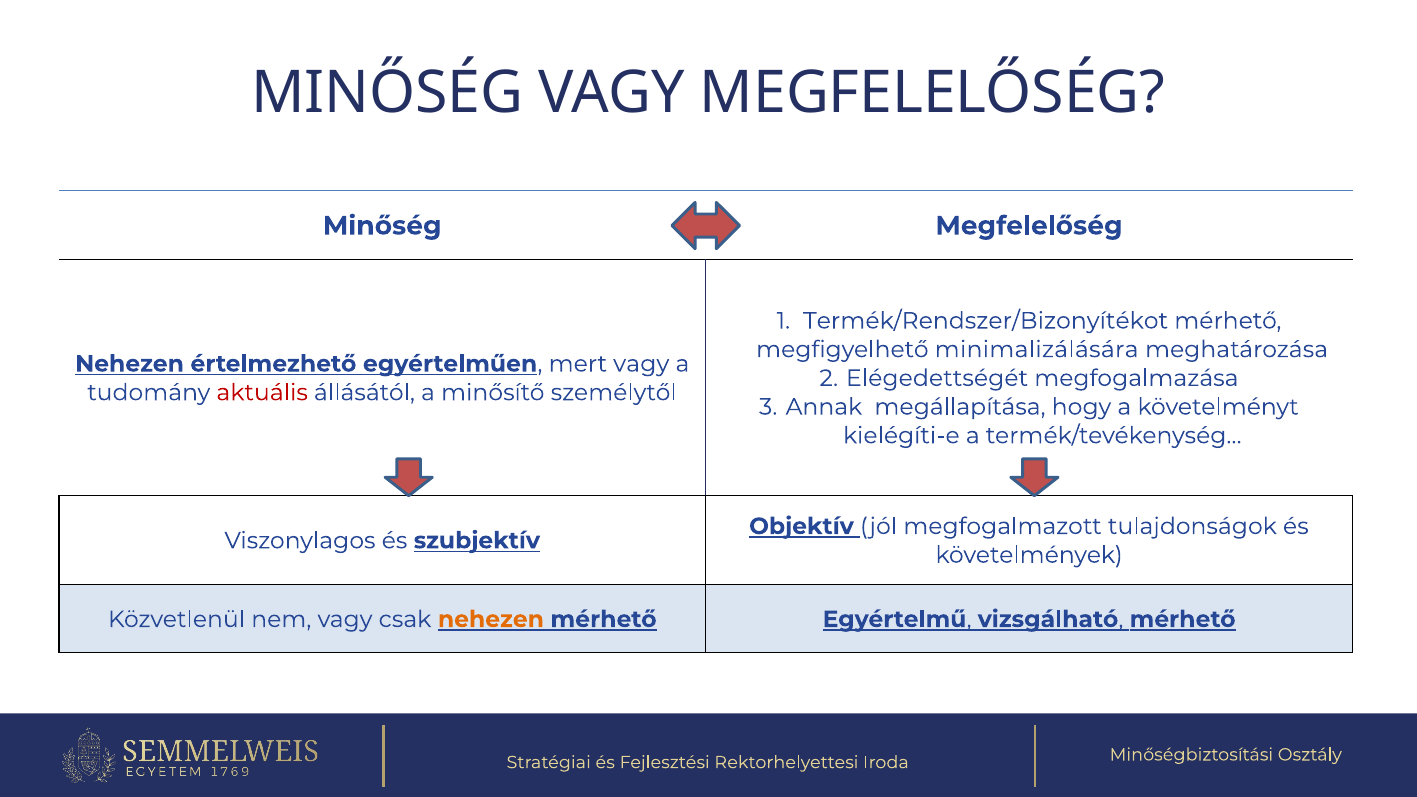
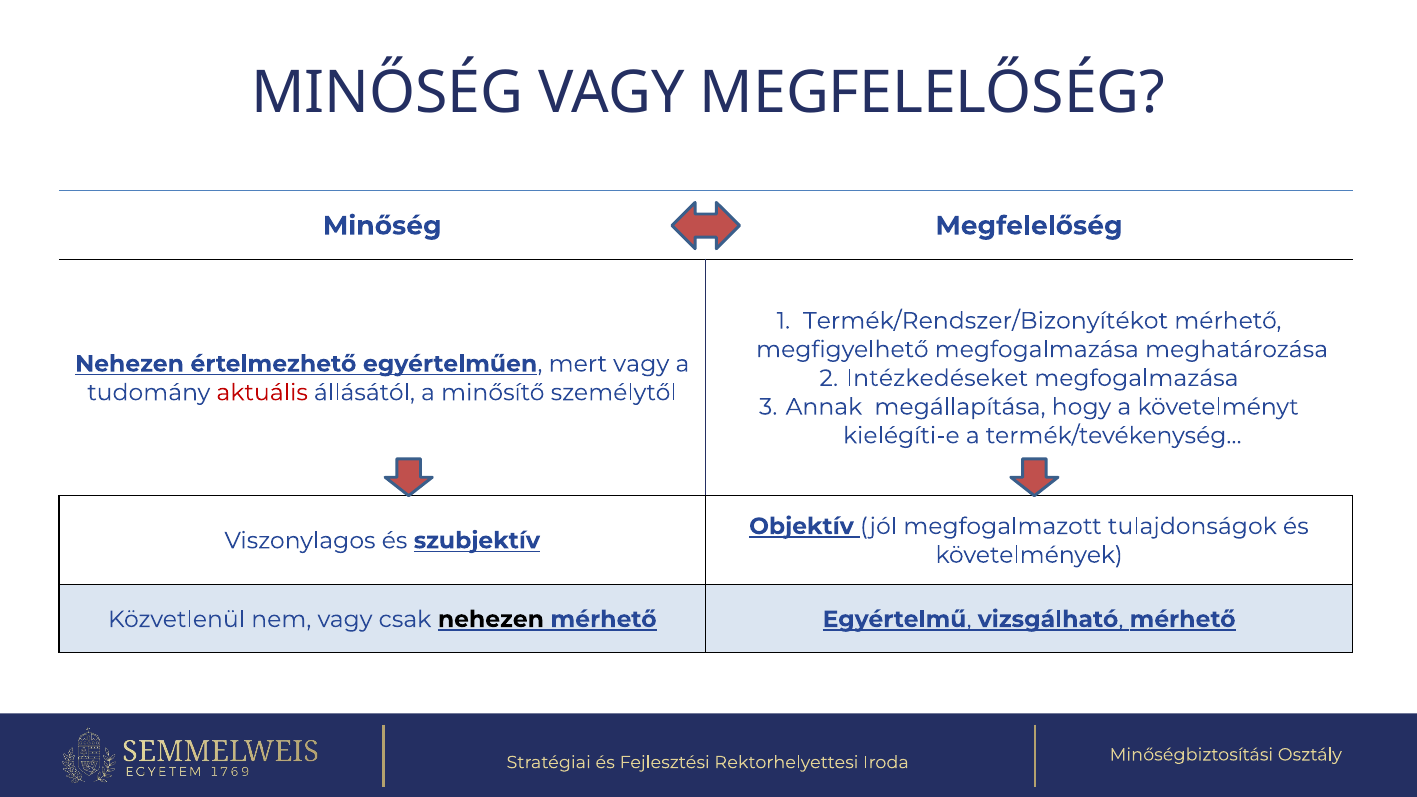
megfigyelhető minimalizálására: minimalizálására -> megfogalmazása (1037, 349)
Elégedettségét: Elégedettségét -> Intézkedéseket (937, 378)
nehezen colour: orange -> black (491, 619)
